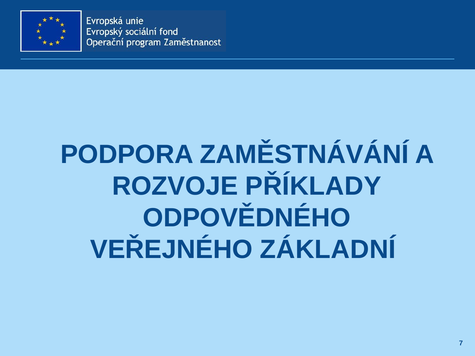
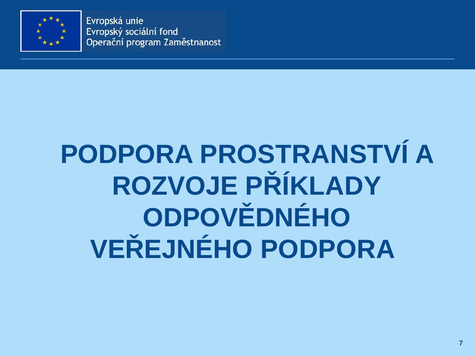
ZAMĚSTNÁVÁNÍ: ZAMĚSTNÁVÁNÍ -> PROSTRANSTVÍ (304, 155)
VEŘEJNÉHO ZÁKLADNÍ: ZÁKLADNÍ -> PODPORA (328, 250)
